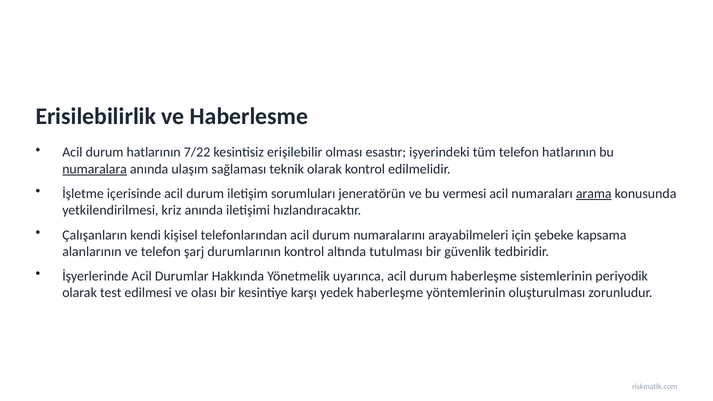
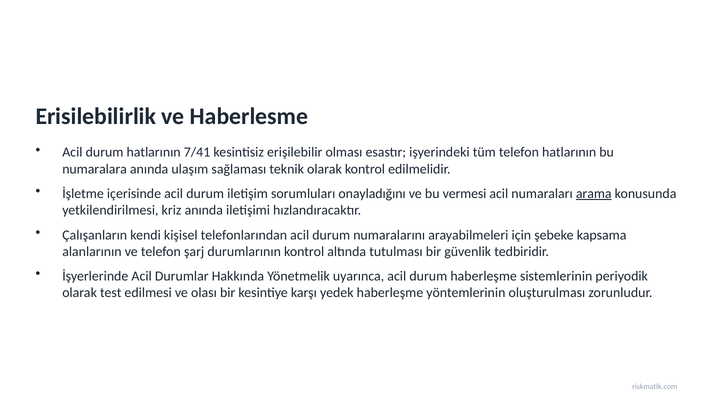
7/22: 7/22 -> 7/41 (197, 152)
numaralara underline: present -> none (95, 169)
jeneratörün: jeneratörün -> onayladığını (372, 194)
